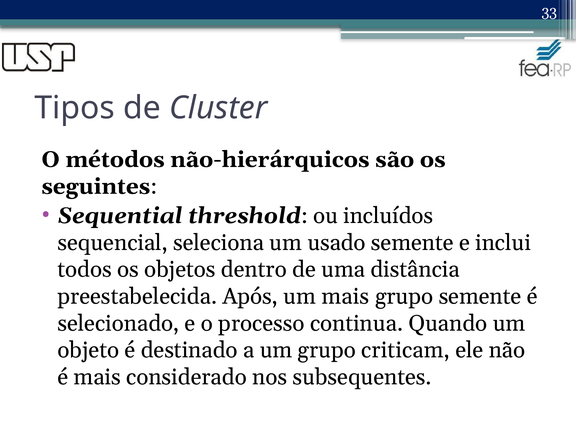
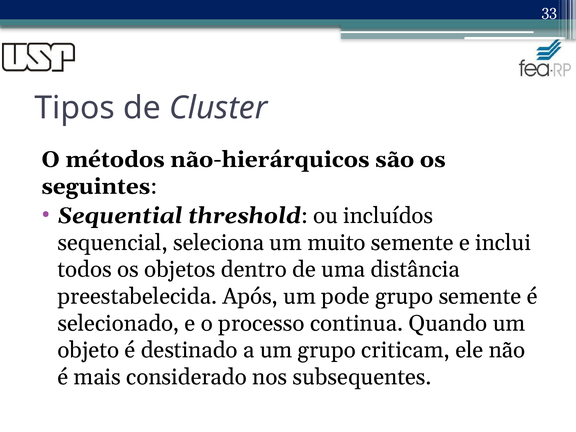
usado: usado -> muito (337, 243)
um mais: mais -> pode (345, 296)
